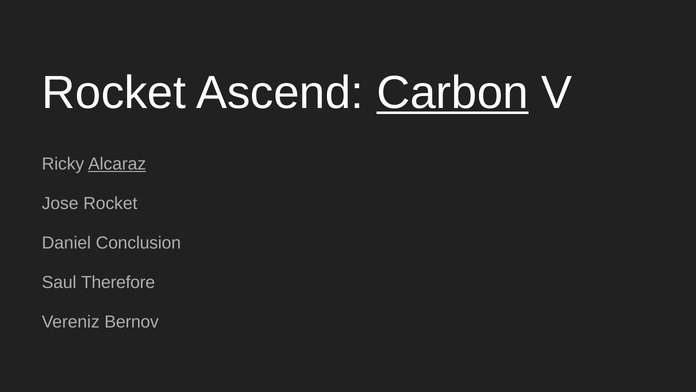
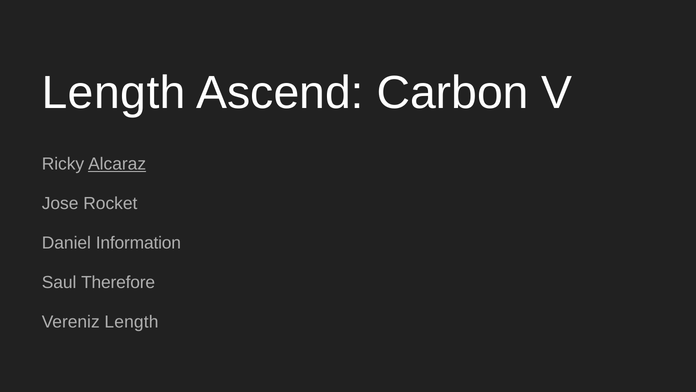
Rocket: Rocket -> Length (114, 93)
Carbon underline: present -> none (453, 93)
Conclusion: Conclusion -> Information (138, 243)
Vereniz Bernov: Bernov -> Length (131, 322)
